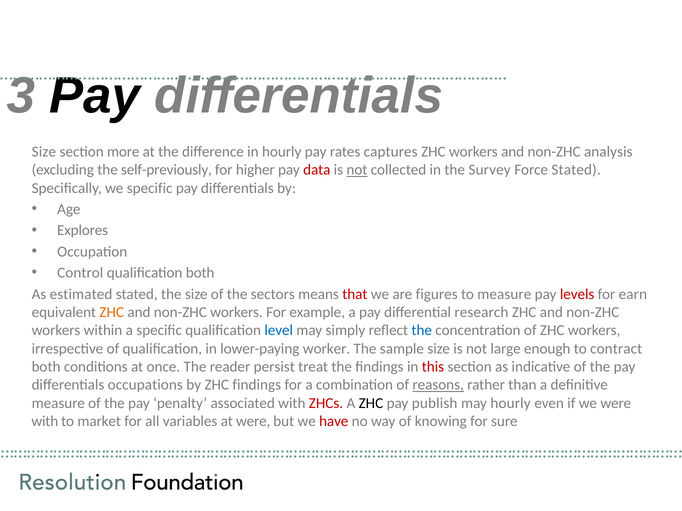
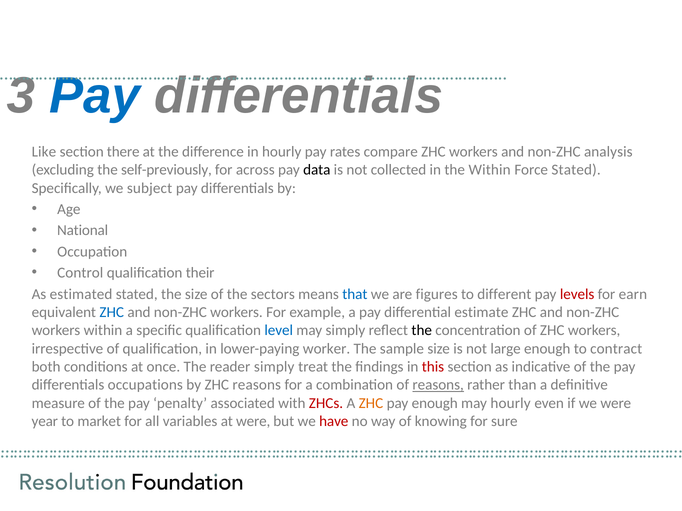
Pay colour: black -> blue (95, 96)
Size: Size -> Like (44, 152)
more: more -> there (123, 152)
captures: captures -> compare (391, 152)
higher: higher -> across (255, 170)
data colour: red -> black (317, 170)
not underline: present -> none (357, 170)
the Survey: Survey -> Within (490, 170)
we specific: specific -> subject (150, 188)
Explores: Explores -> National (83, 231)
qualification both: both -> their (200, 273)
that colour: red -> blue (355, 294)
to measure: measure -> different (504, 294)
ZHC colour: orange -> blue (112, 313)
research: research -> estimate (481, 313)
the colour: blue -> black (422, 331)
reader persist: persist -> simply (274, 367)
ZHC findings: findings -> reasons (257, 385)
ZHC colour: black -> orange (371, 403)
pay publish: publish -> enough (435, 403)
with: with -> year (45, 422)
